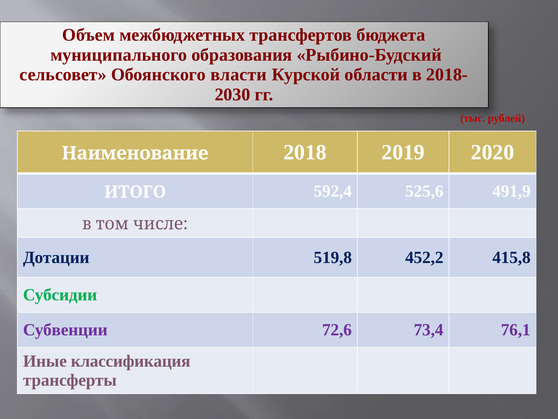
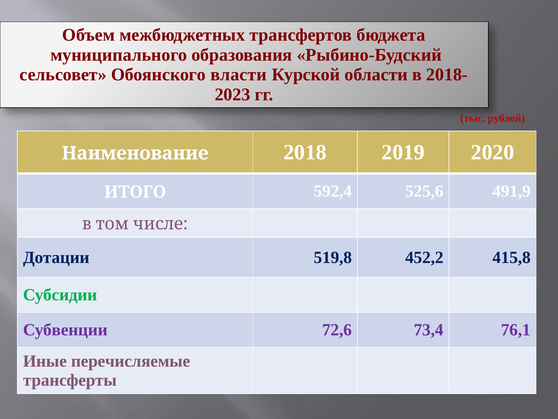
2030: 2030 -> 2023 (233, 94)
классификация: классификация -> перечисляемые (131, 361)
